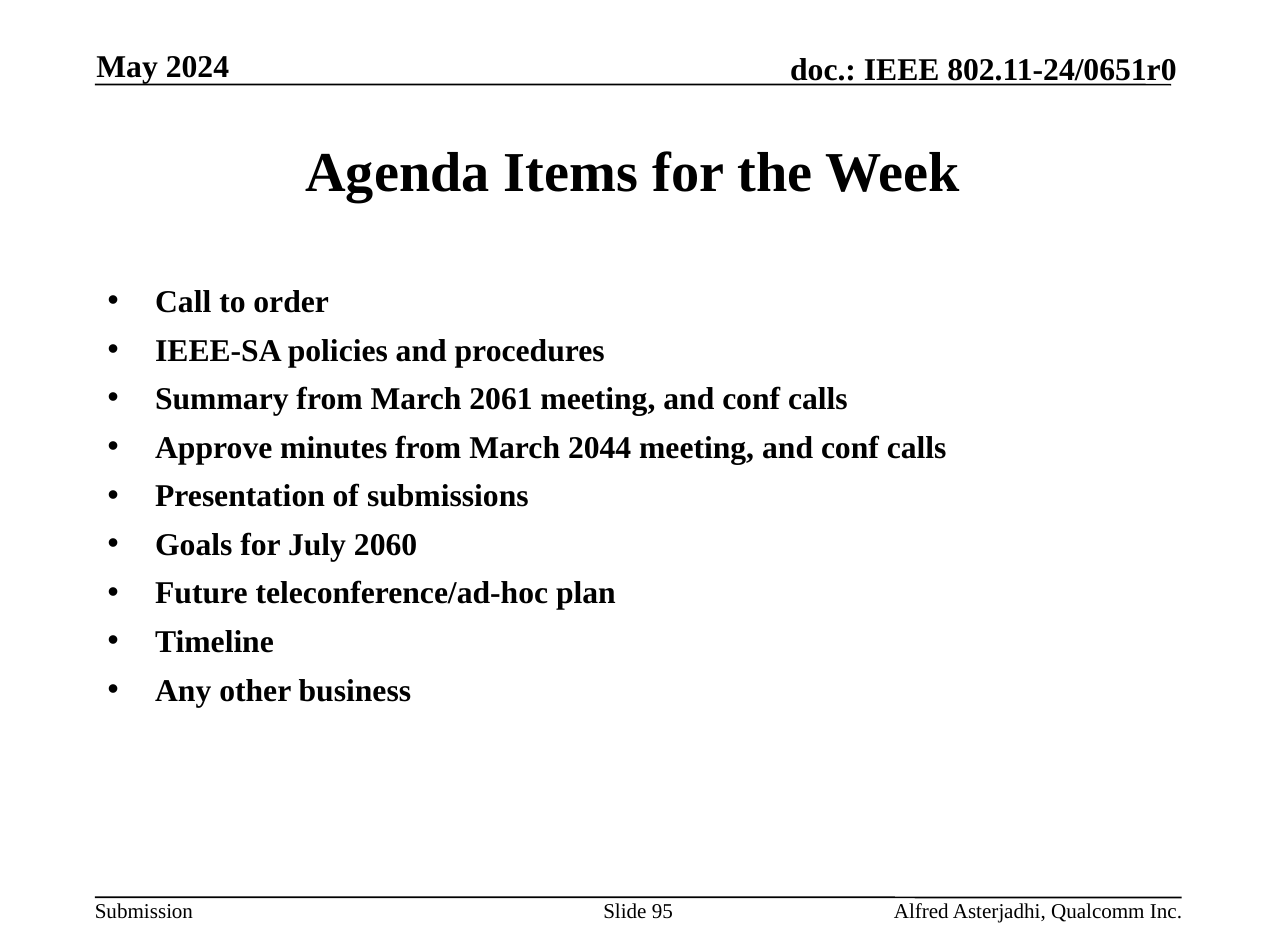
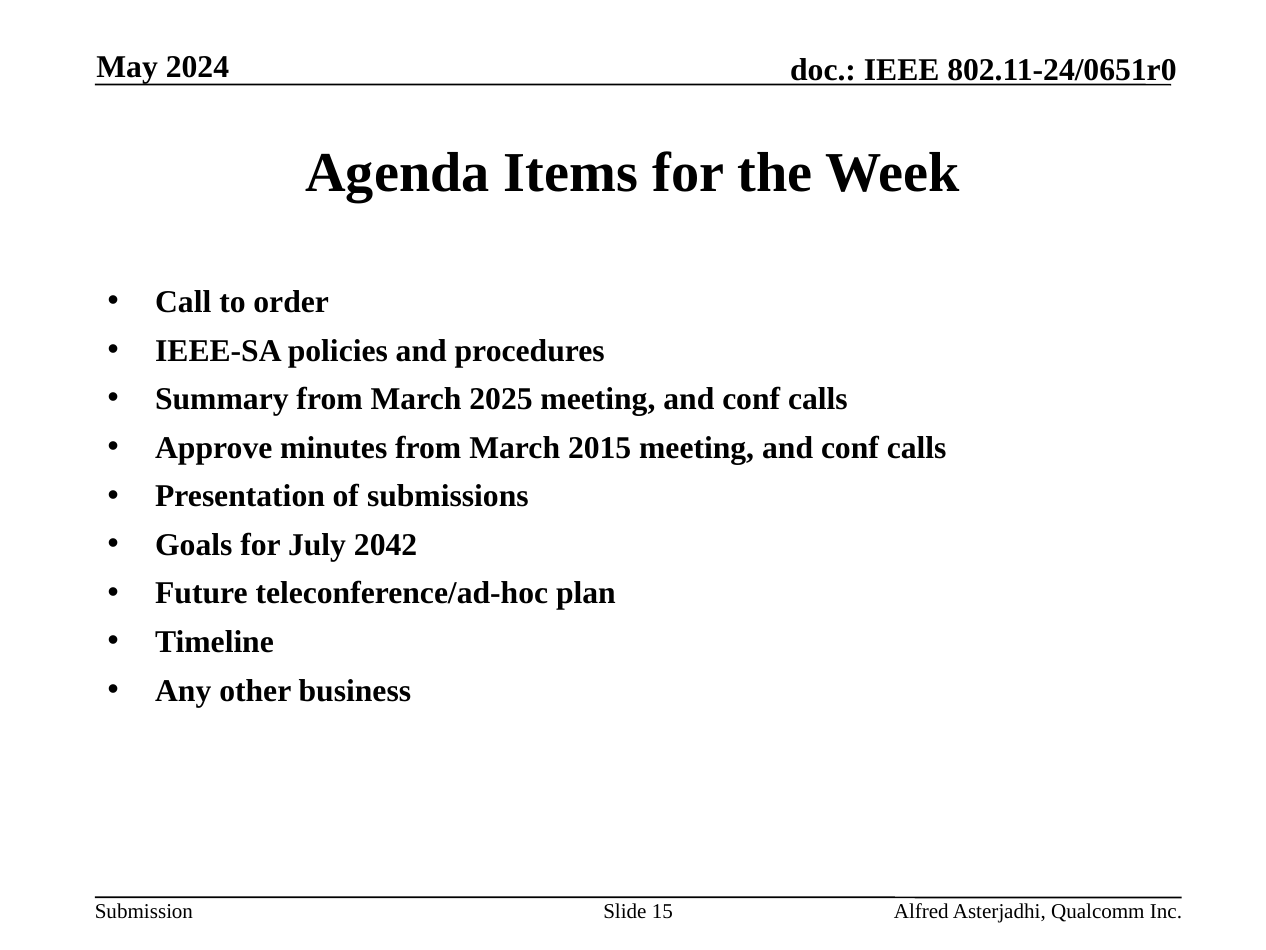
2061: 2061 -> 2025 (501, 399)
2044: 2044 -> 2015 (600, 448)
2060: 2060 -> 2042 (386, 545)
95: 95 -> 15 (662, 911)
